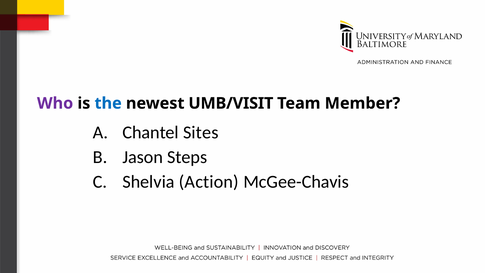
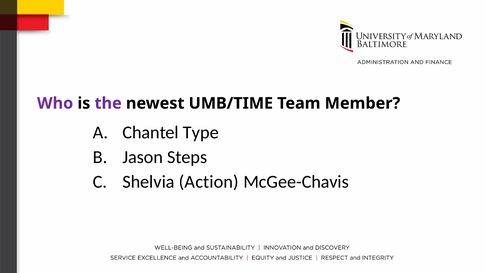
the colour: blue -> purple (108, 103)
UMB/VISIT: UMB/VISIT -> UMB/TIME (231, 103)
Sites: Sites -> Type (201, 132)
